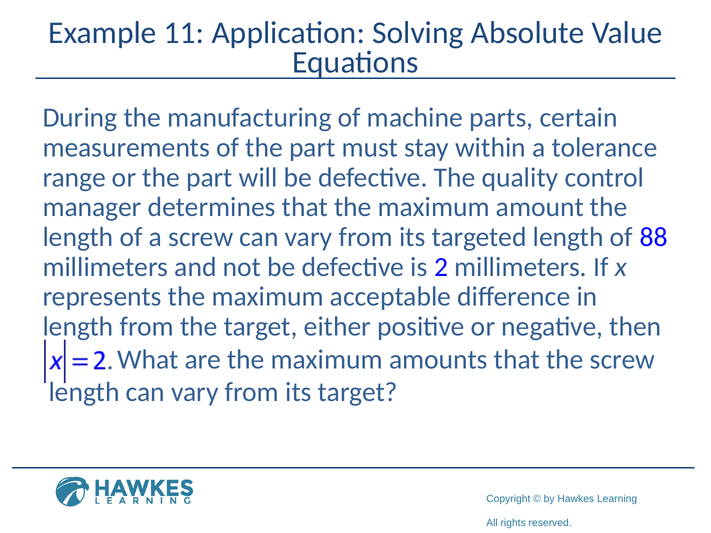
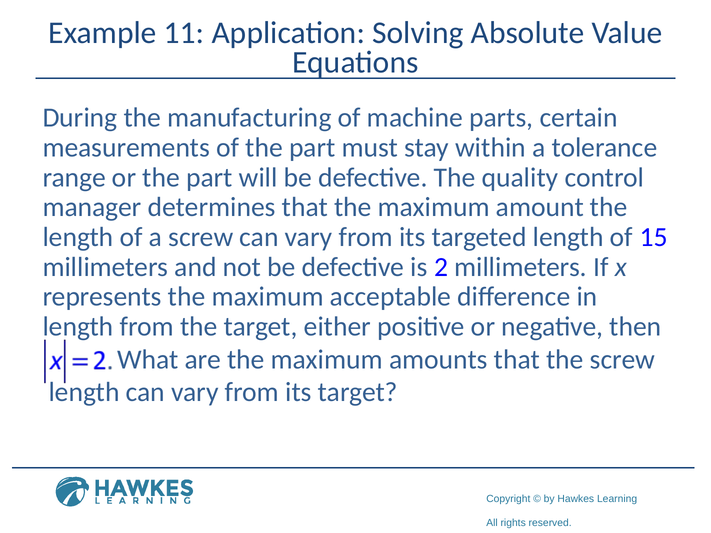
88: 88 -> 15 (654, 237)
